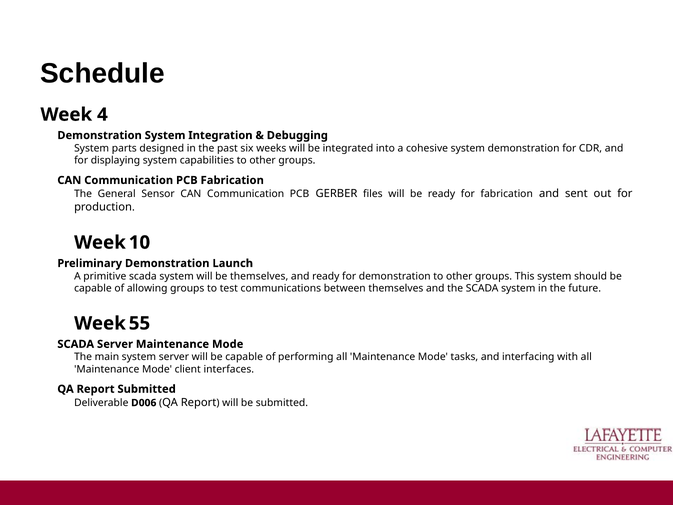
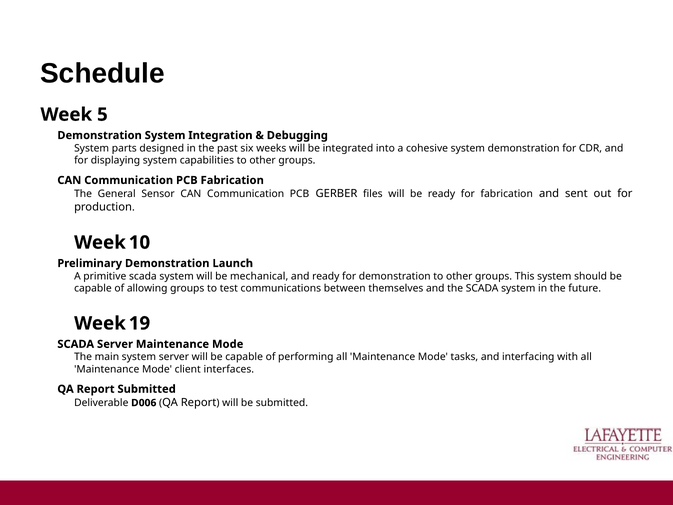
4: 4 -> 5 (102, 115)
be themselves: themselves -> mechanical (259, 276)
55: 55 -> 19 (139, 323)
